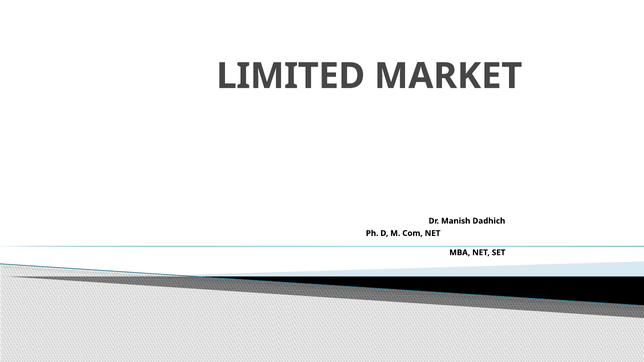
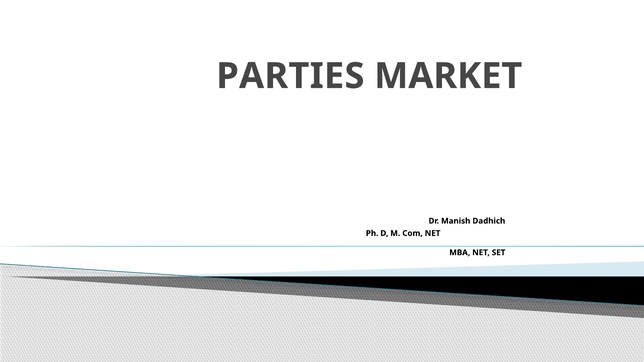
LIMITED: LIMITED -> PARTIES (290, 76)
